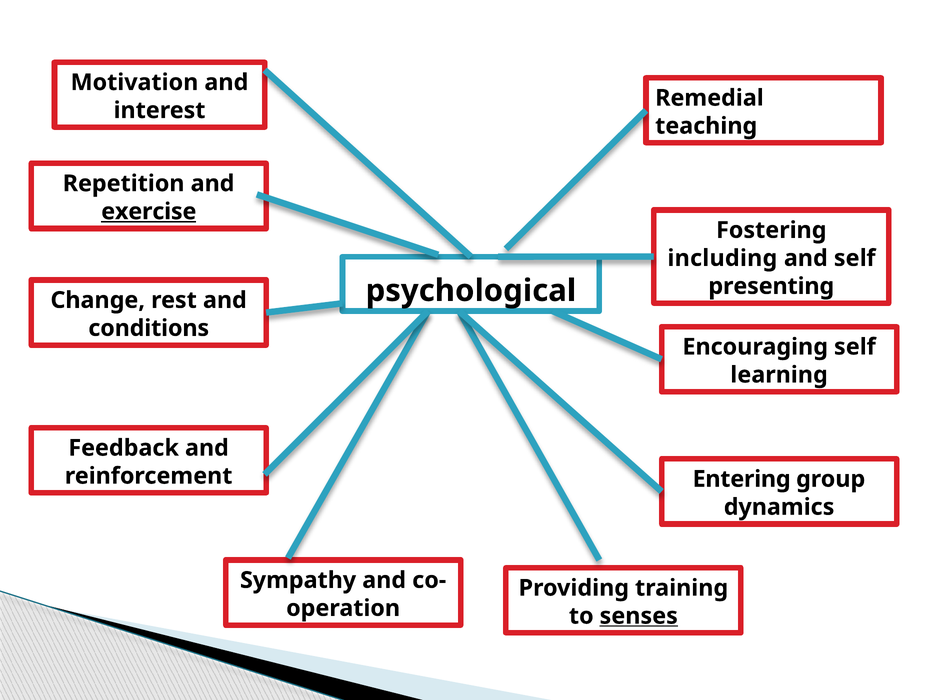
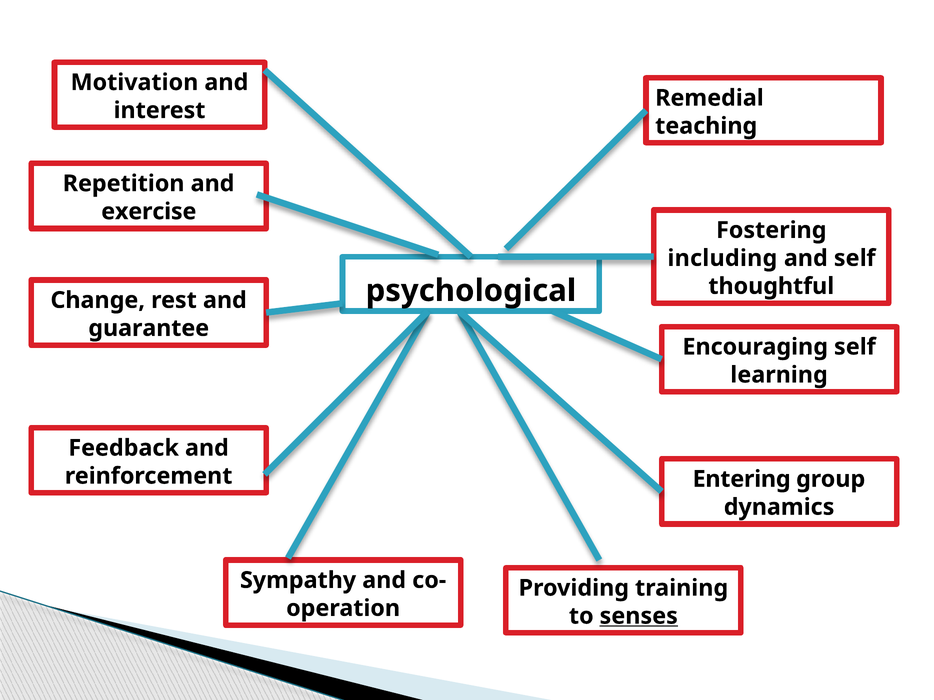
exercise underline: present -> none (149, 212)
presenting: presenting -> thoughtful (771, 286)
conditions: conditions -> guarantee (149, 328)
